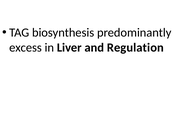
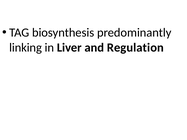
excess: excess -> linking (26, 48)
